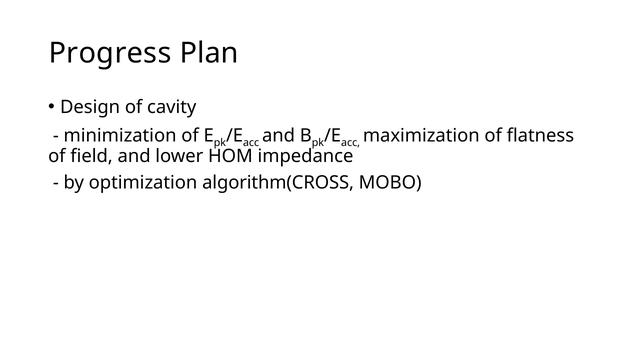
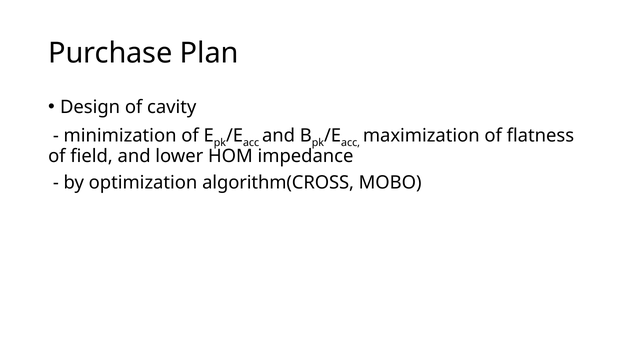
Progress: Progress -> Purchase (110, 53)
